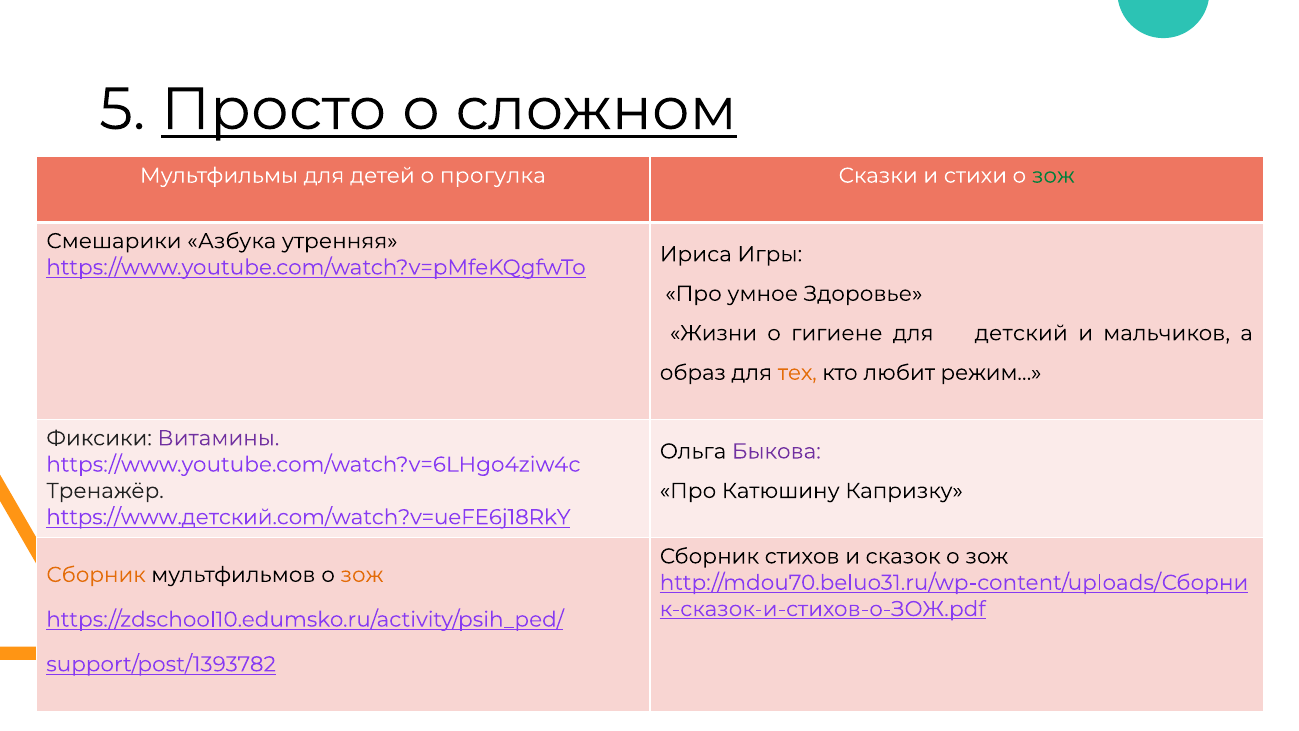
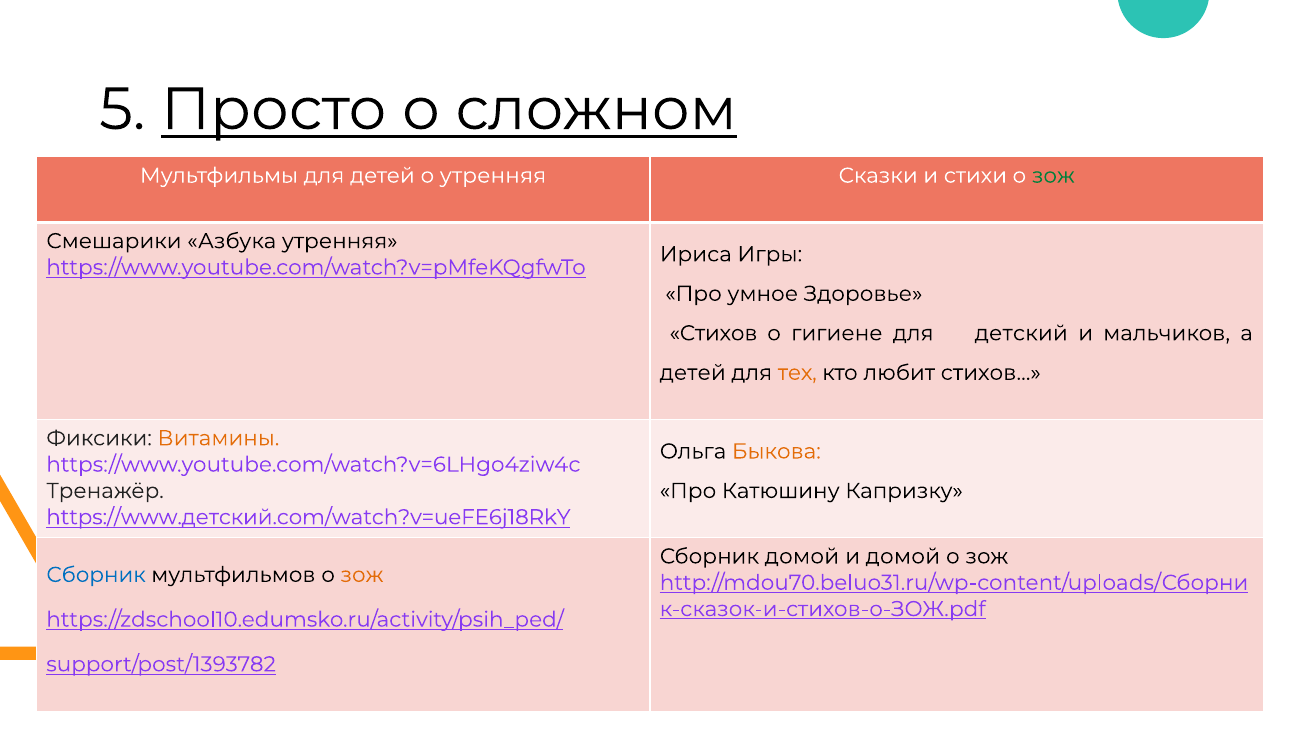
о прогулка: прогулка -> утренняя (493, 176)
Жизни: Жизни -> Стихов (714, 333)
образ: образ -> детей (693, 373)
режим…: режим… -> стихов… (991, 373)
Витамины colour: purple -> orange (218, 438)
Быкова colour: purple -> orange (776, 451)
Сборник стихов: стихов -> домой (802, 556)
и сказок: сказок -> домой (903, 556)
Сборник colour: orange -> blue (96, 575)
